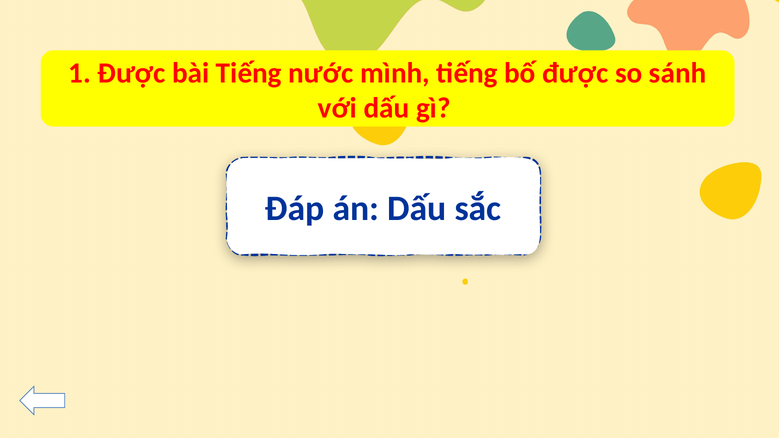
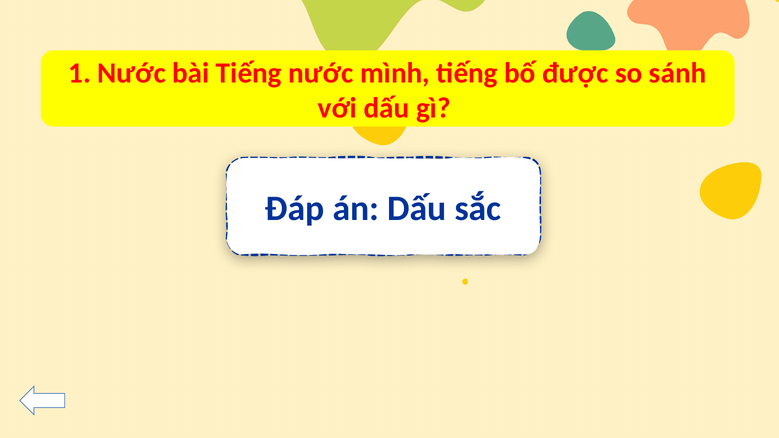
1 Được: Được -> Nước (132, 73)
